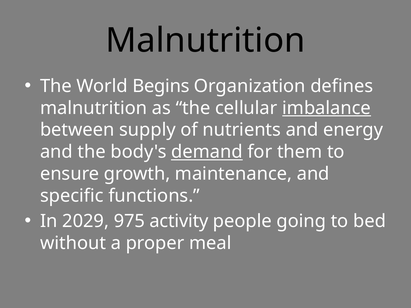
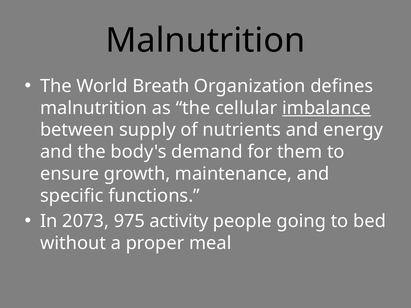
Begins: Begins -> Breath (161, 86)
demand underline: present -> none (207, 152)
2029: 2029 -> 2073 (86, 221)
